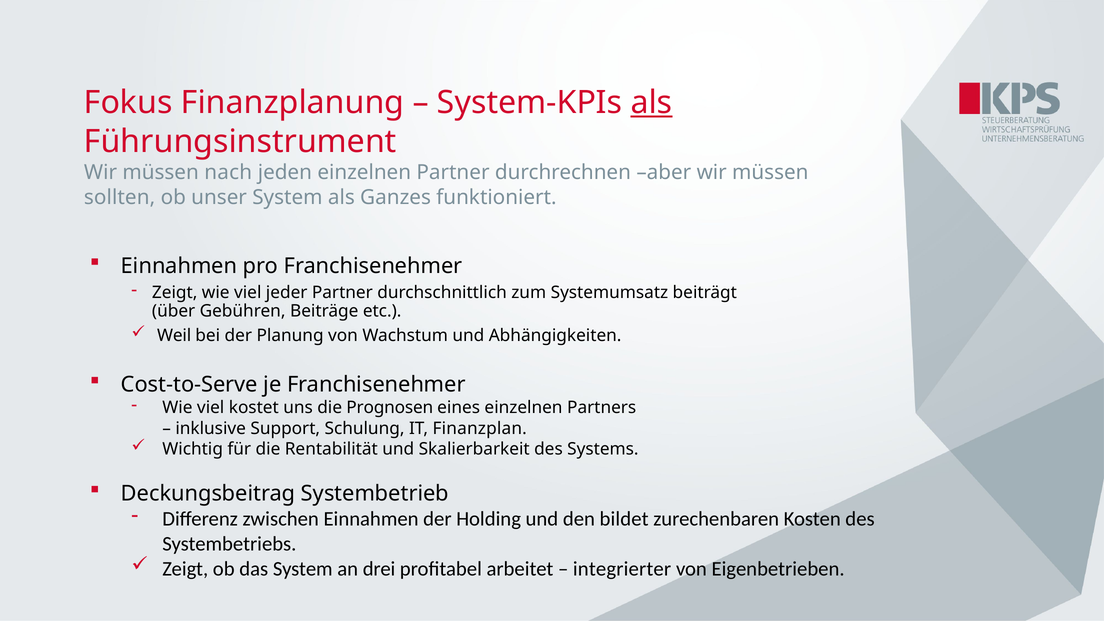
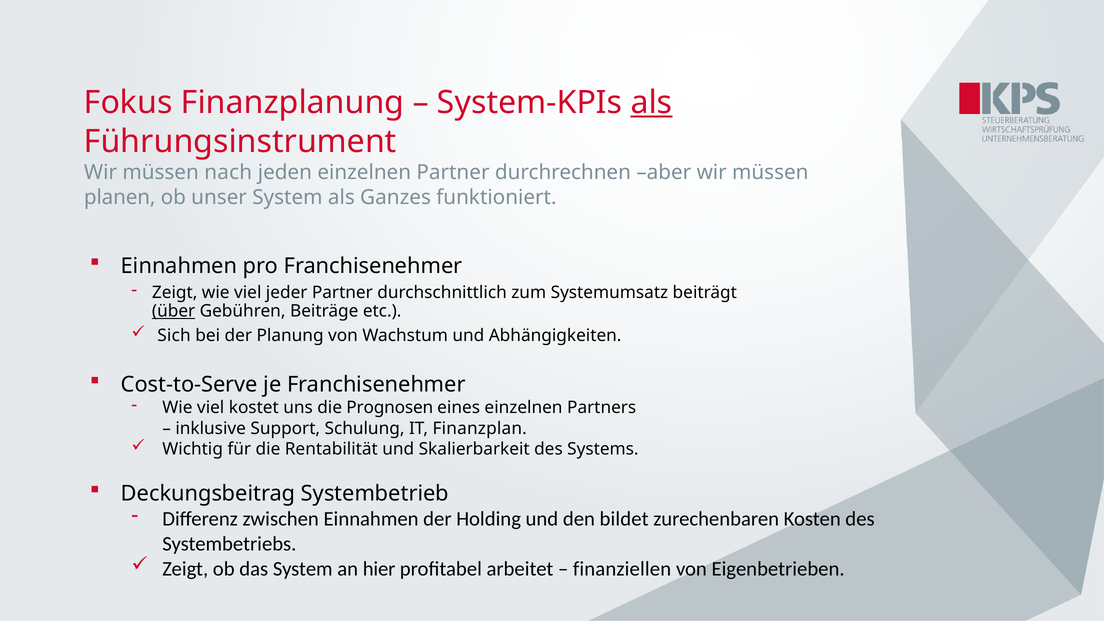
sollten: sollten -> planen (120, 197)
über underline: none -> present (174, 311)
Weil: Weil -> Sich (174, 336)
drei: drei -> hier (379, 569)
integrierter: integrierter -> finanziellen (622, 569)
